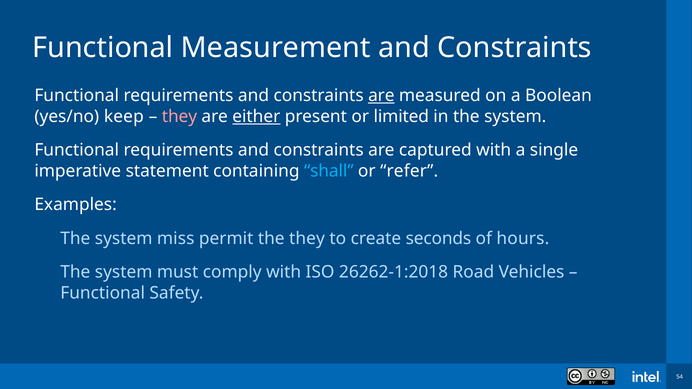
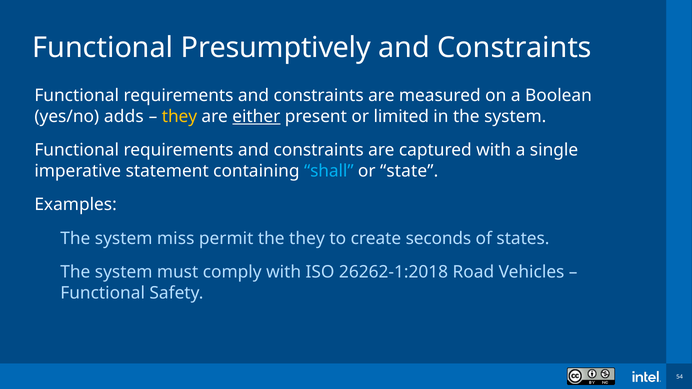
Measurement: Measurement -> Presumptively (276, 48)
are underline: present -> none (381, 96)
keep: keep -> adds (124, 117)
they colour: pink -> yellow (179, 117)
refer: refer -> state (409, 171)
hours: hours -> states (523, 239)
